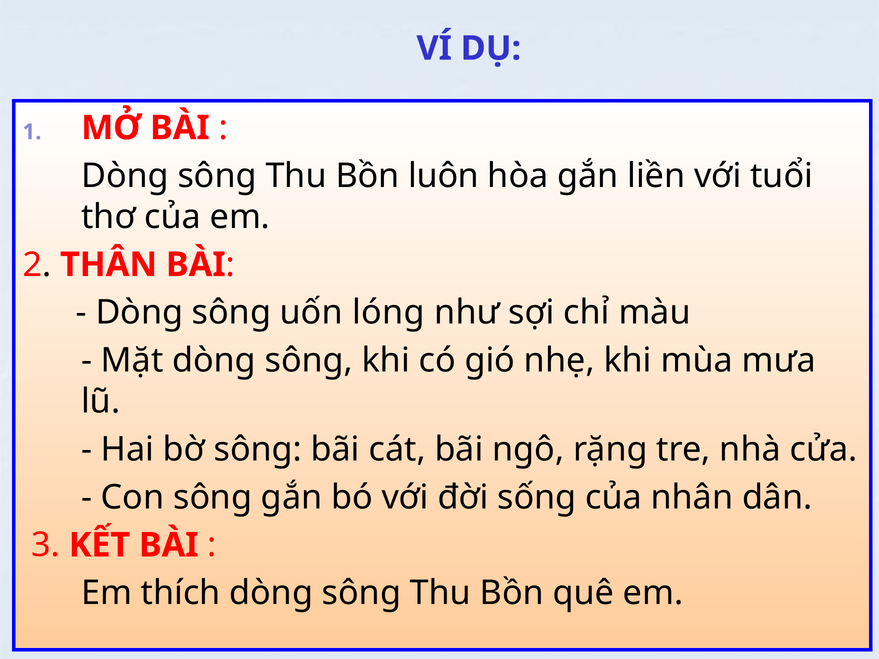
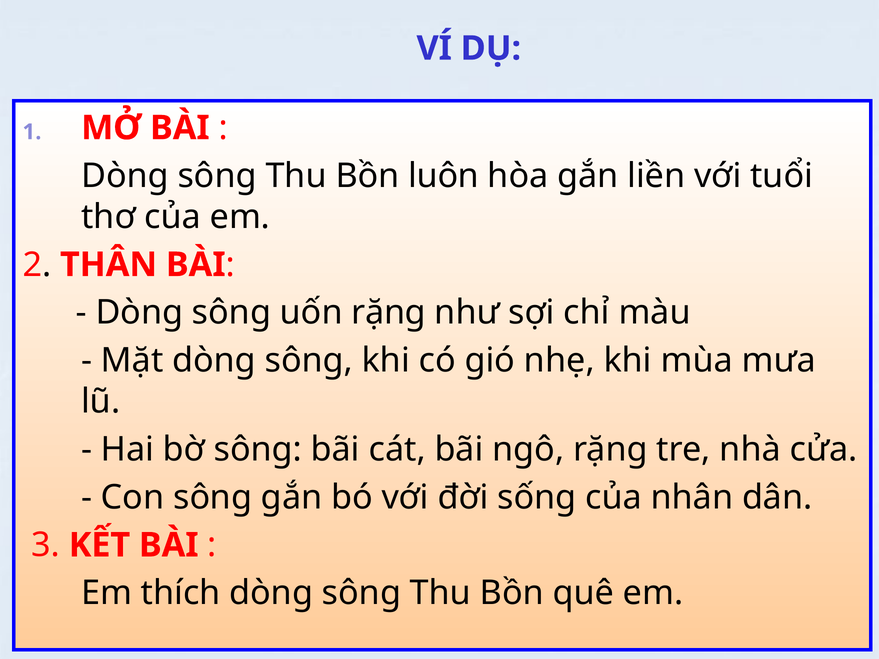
uốn lóng: lóng -> rặng (389, 313)
